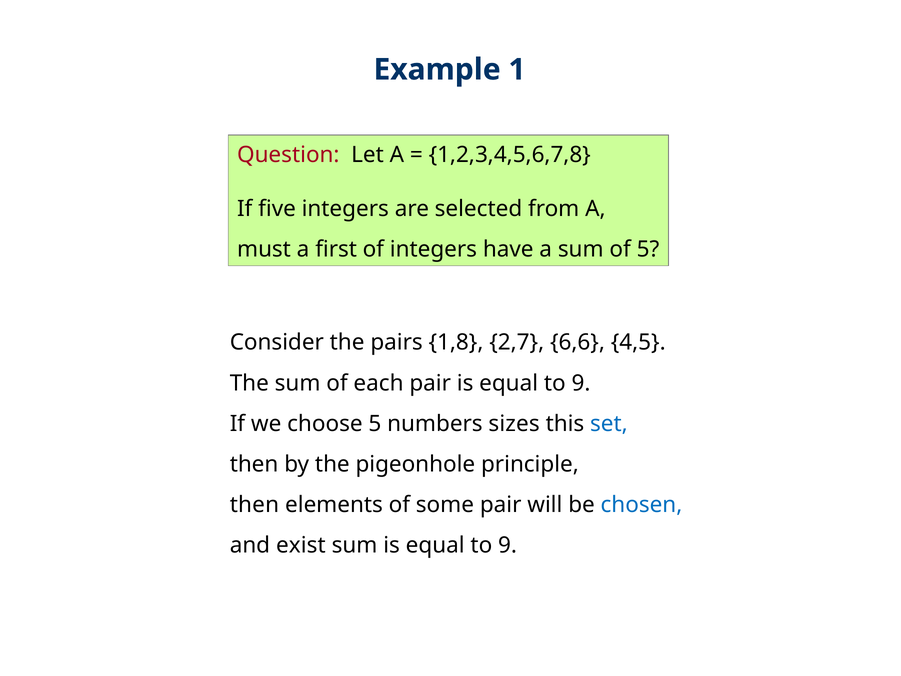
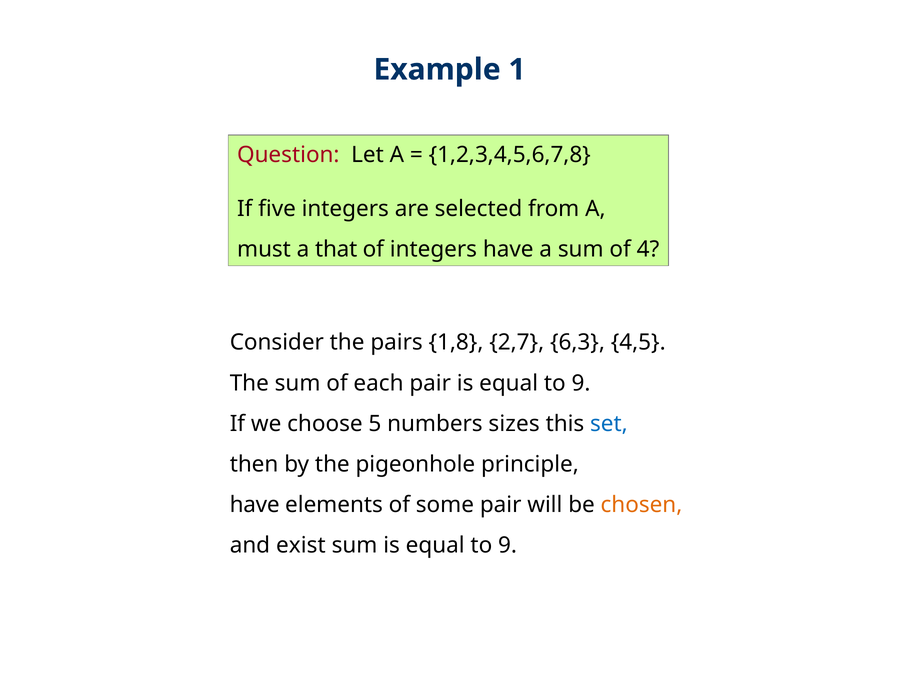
first: first -> that (336, 249)
of 5: 5 -> 4 (648, 249)
6,6: 6,6 -> 6,3 (577, 342)
then: then -> have (255, 505)
chosen colour: blue -> orange (641, 505)
